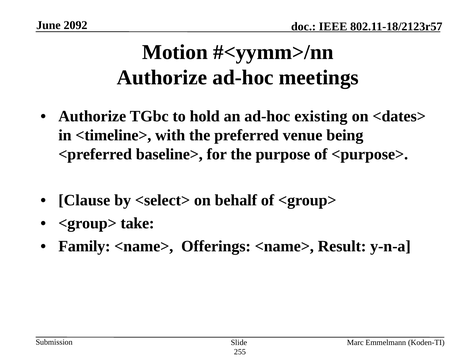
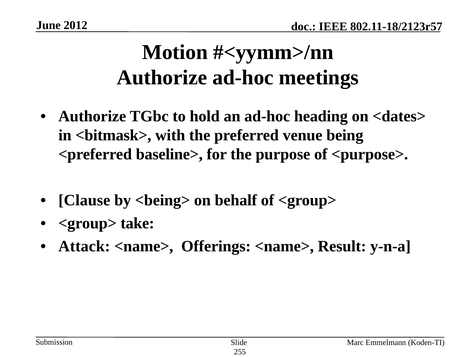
2092: 2092 -> 2012 (76, 25)
existing: existing -> heading (321, 116)
<timeline>: <timeline> -> <bitmask> (113, 135)
<select>: <select> -> <being> (163, 200)
Family: Family -> Attack (84, 246)
